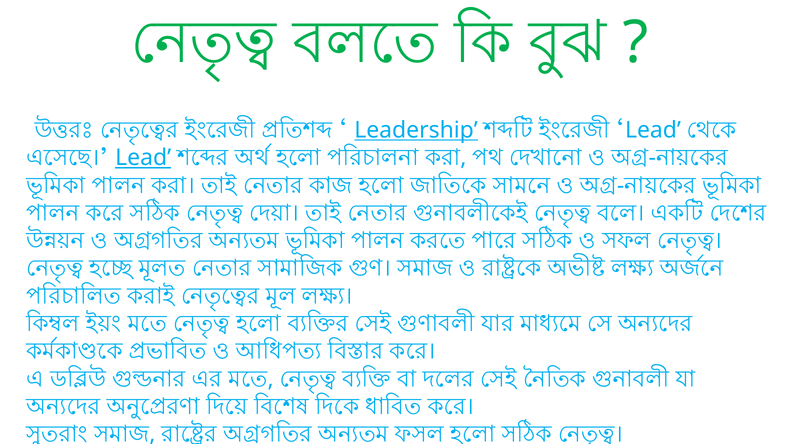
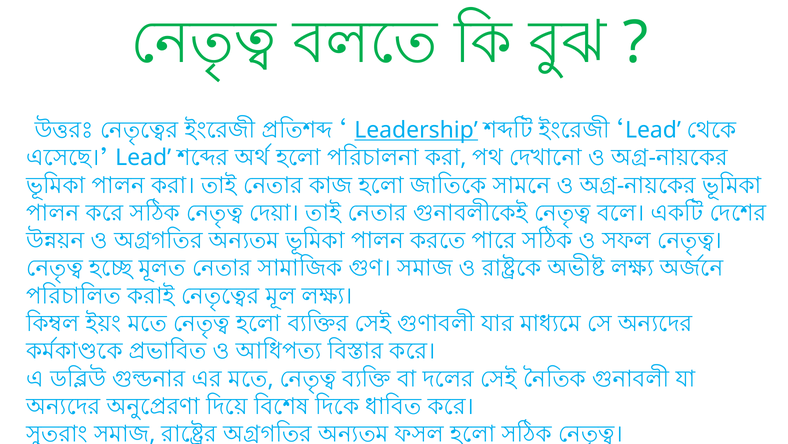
Lead underline: present -> none (143, 157)
